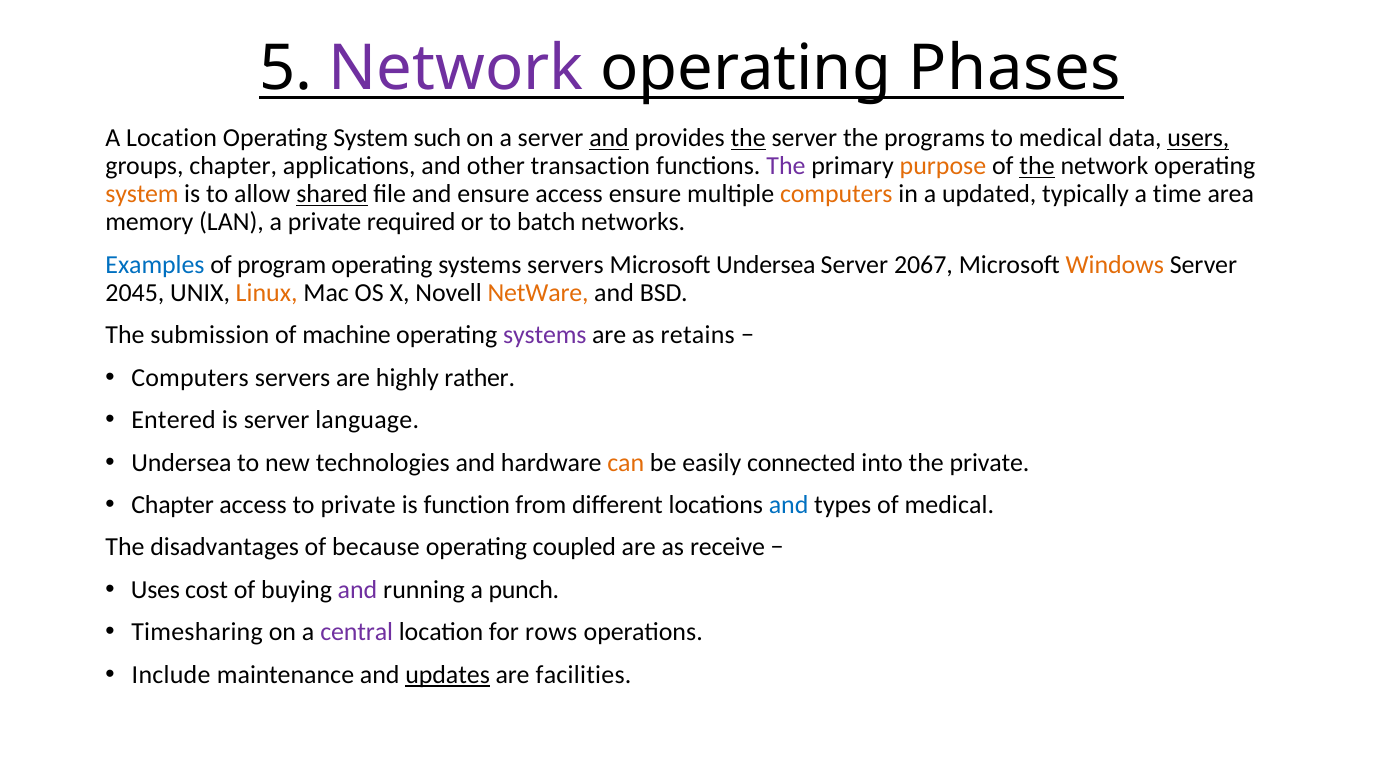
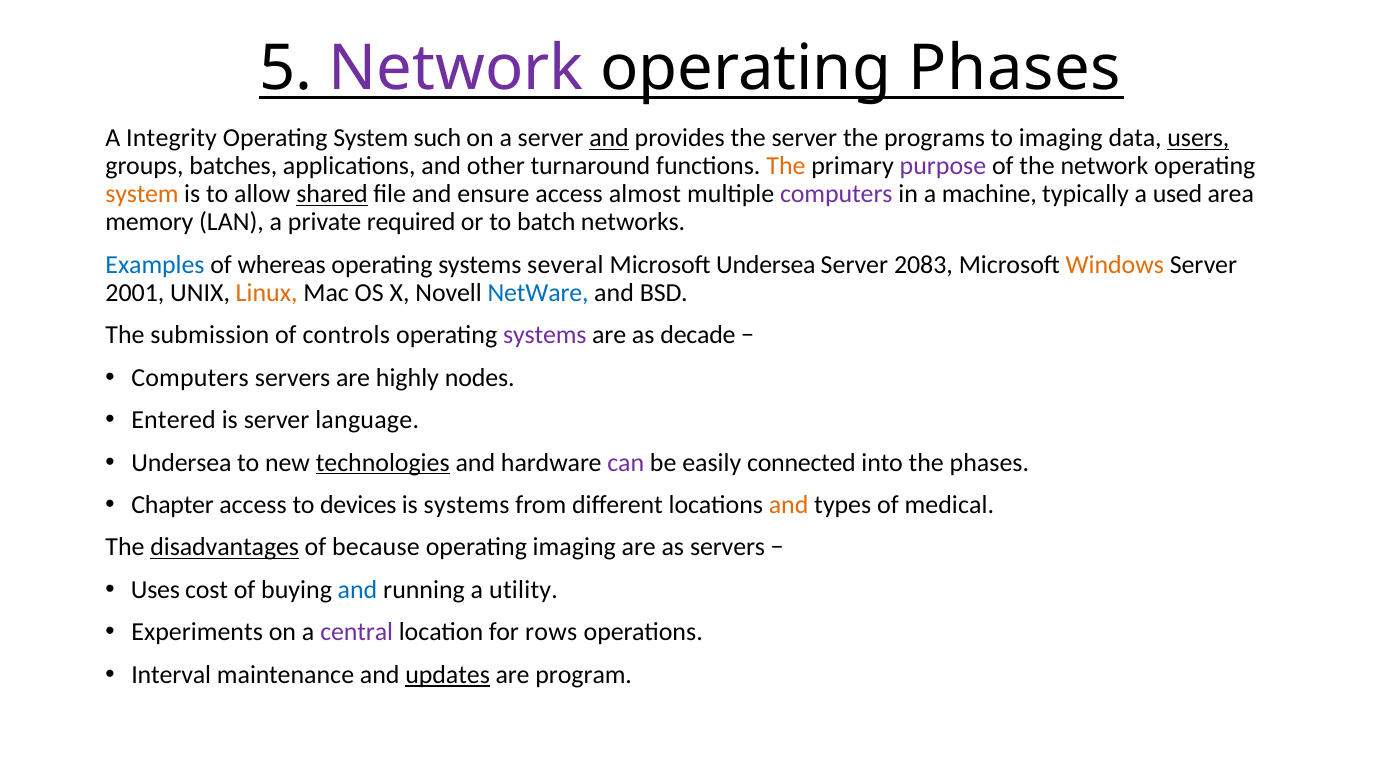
A Location: Location -> Integrity (172, 138)
the underline: present -> none (748, 138)
to medical: medical -> imaging (1061, 138)
groups chapter: chapter -> batches (233, 166)
transaction: transaction -> turnaround (590, 166)
The colour: purple -> orange (786, 166)
purpose colour: orange -> purple (943, 166)
the underline: present -> none (1037, 166)
access ensure: ensure -> almost (645, 194)
computers colour: orange -> purple (836, 194)
updated: updated -> machine (989, 194)
time: time -> used (1177, 194)
program: program -> whereas (282, 265)
systems servers: servers -> several (565, 265)
2067: 2067 -> 2083 (923, 265)
2045: 2045 -> 2001 (135, 293)
NetWare colour: orange -> blue (538, 293)
machine: machine -> controls (346, 335)
retains: retains -> decade (698, 335)
rather: rather -> nodes (480, 378)
technologies underline: none -> present (383, 462)
can colour: orange -> purple (626, 462)
the private: private -> phases (989, 462)
to private: private -> devices (358, 505)
is function: function -> systems (467, 505)
and colour: blue -> orange (789, 505)
disadvantages underline: none -> present (225, 547)
operating coupled: coupled -> imaging (574, 547)
as receive: receive -> servers (728, 547)
and colour: purple -> blue (358, 590)
punch: punch -> utility (524, 590)
Timesharing: Timesharing -> Experiments (197, 632)
Include: Include -> Interval (171, 675)
facilities: facilities -> program (584, 675)
